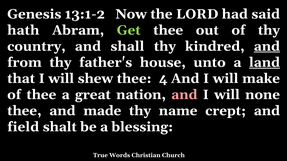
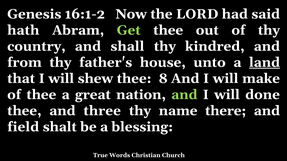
13:1-2: 13:1-2 -> 16:1-2 (85, 14)
and underline: present -> none (267, 46)
4: 4 -> 8 (163, 79)
and colour: pink -> light green (184, 95)
none: none -> done (263, 95)
made: made -> three (102, 111)
crept: crept -> there (226, 111)
